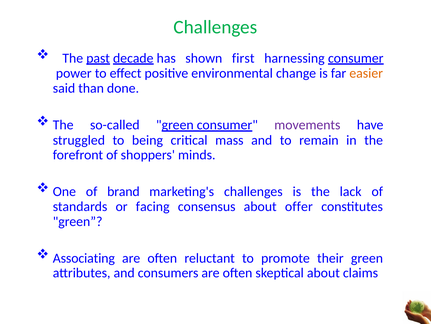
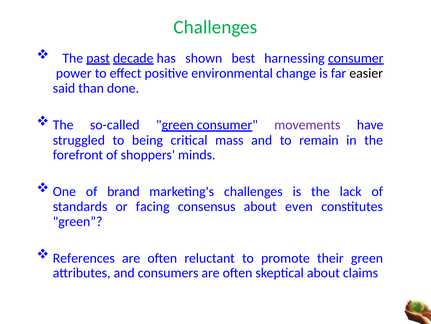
first: first -> best (243, 58)
easier colour: orange -> black (366, 73)
offer: offer -> even (299, 206)
Associating: Associating -> References (84, 258)
